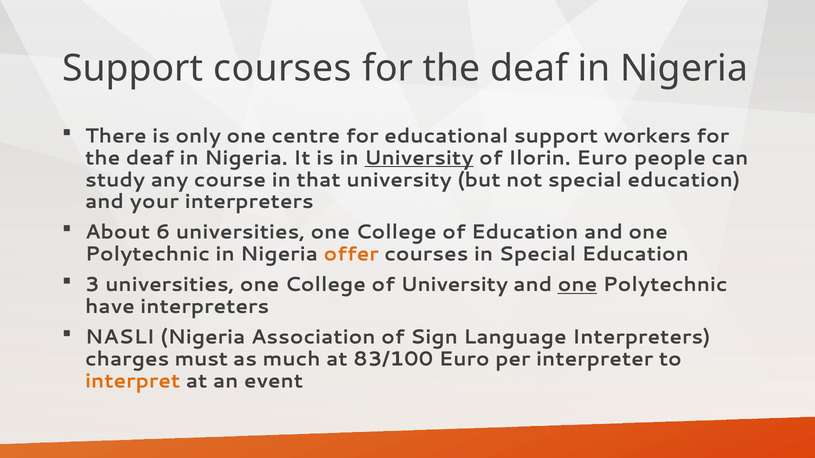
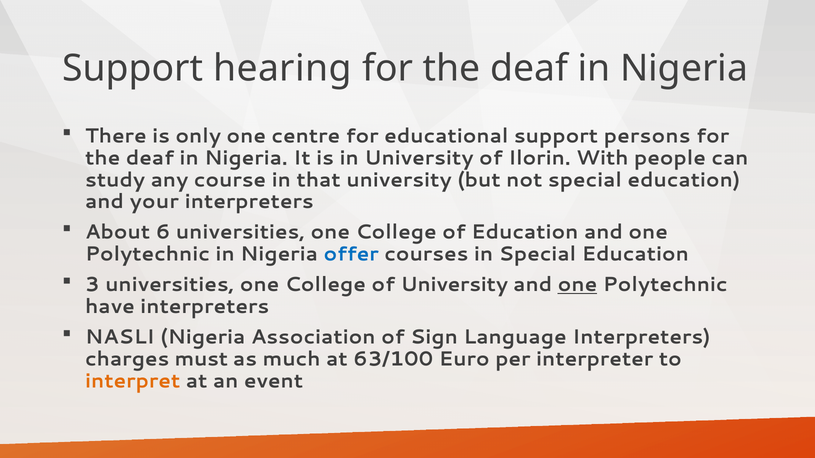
Support courses: courses -> hearing (282, 68)
workers: workers -> persons (647, 136)
University underline: present -> none (419, 158)
Ilorin Euro: Euro -> With (602, 158)
offer colour: orange -> blue (351, 254)
83/100: 83/100 -> 63/100 (393, 359)
